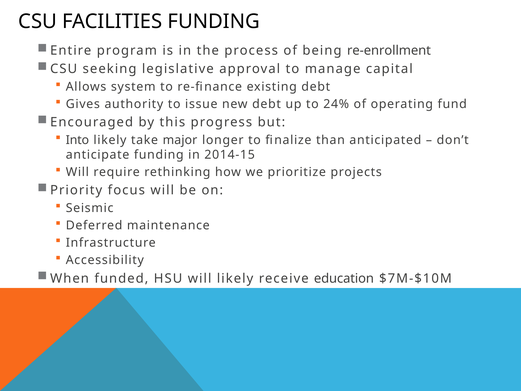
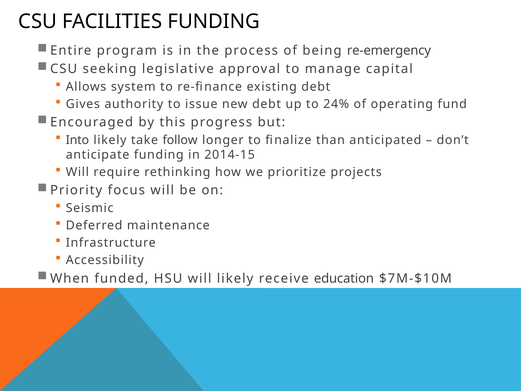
re-enrollment: re-enrollment -> re-emergency (389, 50)
major: major -> follow (180, 140)
